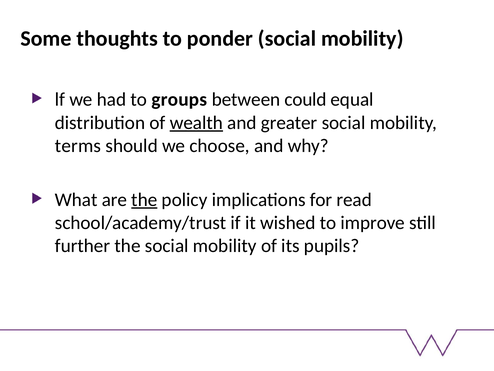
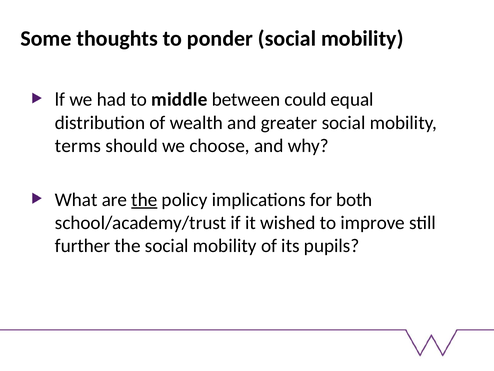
groups: groups -> middle (179, 99)
wealth underline: present -> none (196, 123)
read: read -> both (354, 199)
